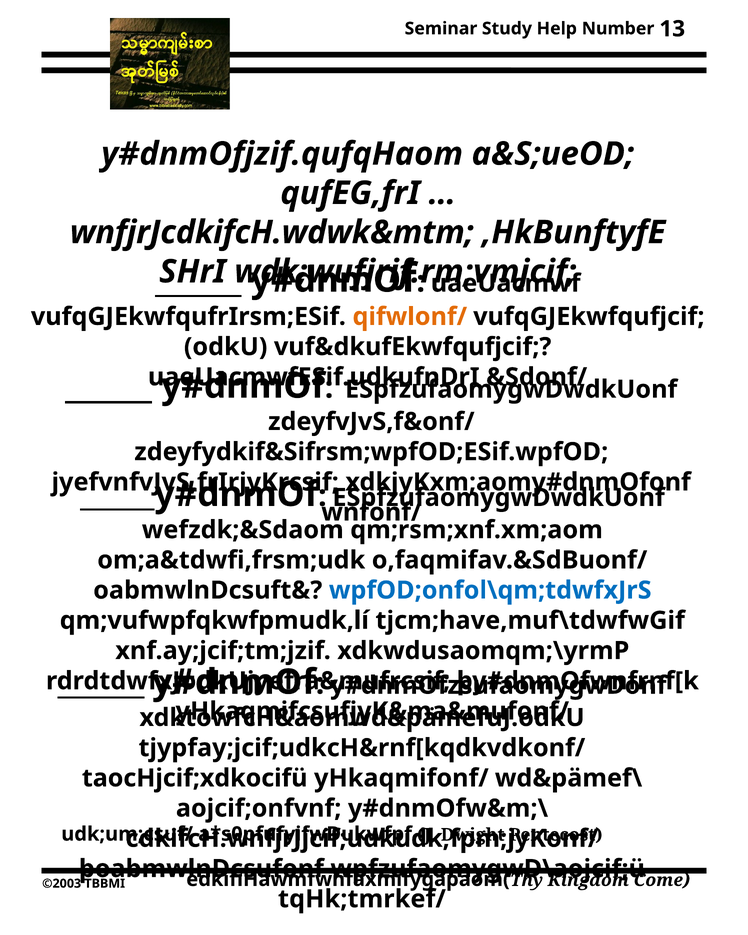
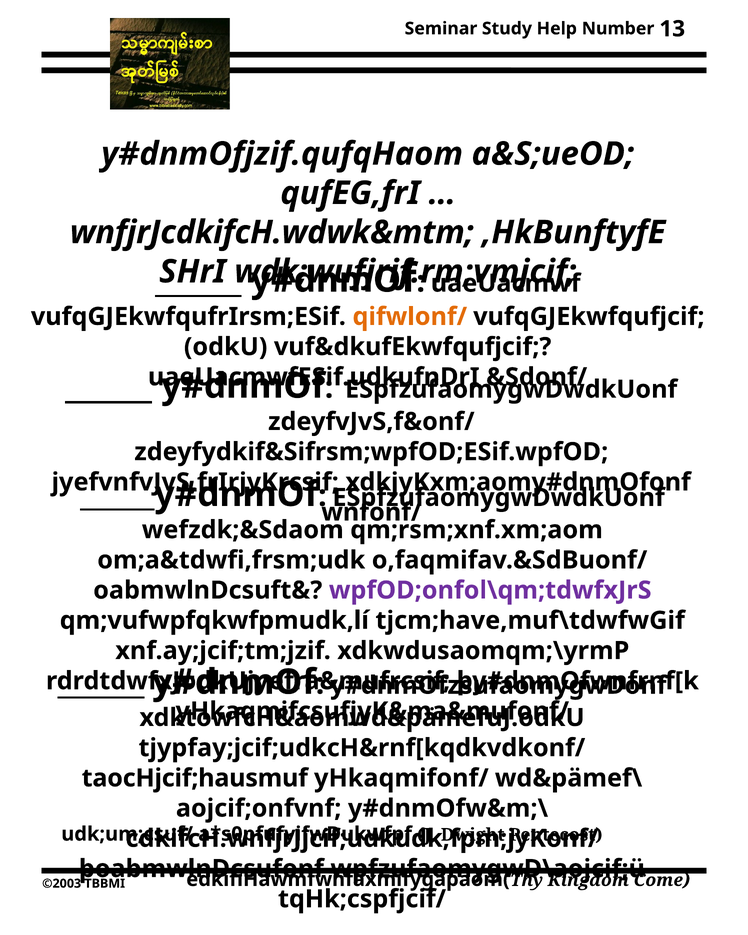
wpfOD;onfol\qm;tdwfxJrS colour: blue -> purple (490, 591)
taocHjcif;xdkocifü: taocHjcif;xdkocifü -> taocHjcif;hausmuf (195, 779)
tqHk;tmrkef/: tqHk;tmrkef/ -> tqHk;cspfjcif/ (362, 900)
